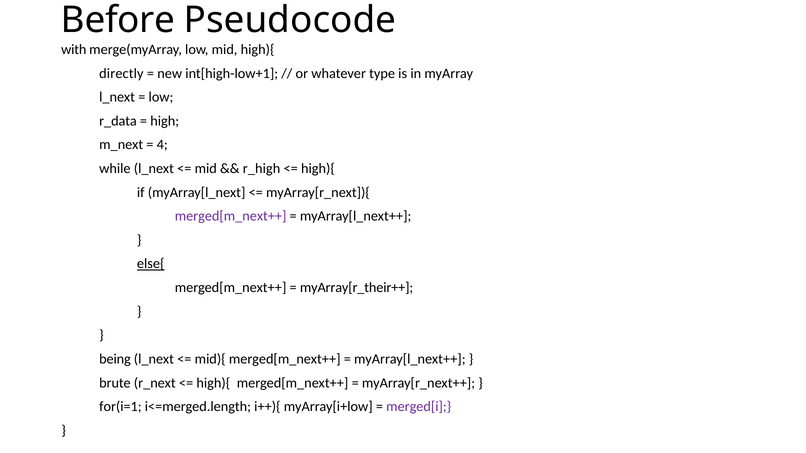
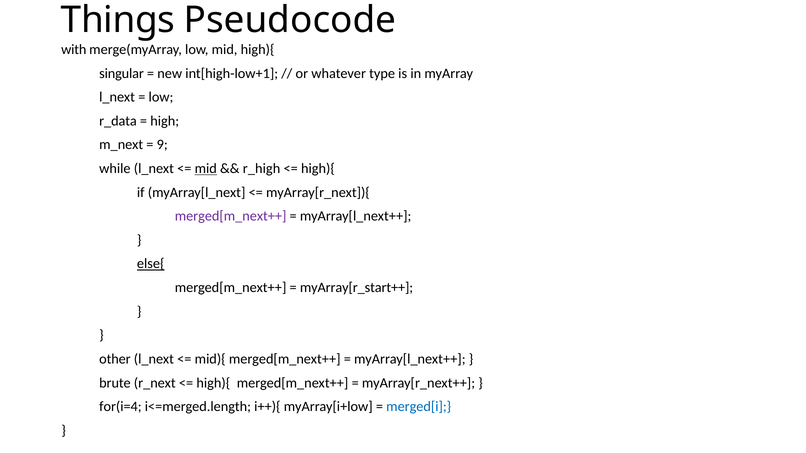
Before: Before -> Things (118, 20)
directly: directly -> singular (122, 73)
4: 4 -> 9 (162, 145)
mid underline: none -> present (206, 169)
myArray[r_their++: myArray[r_their++ -> myArray[r_start++ (357, 288)
being: being -> other (115, 359)
for(i=1: for(i=1 -> for(i=4 (120, 407)
merged[i colour: purple -> blue (419, 407)
